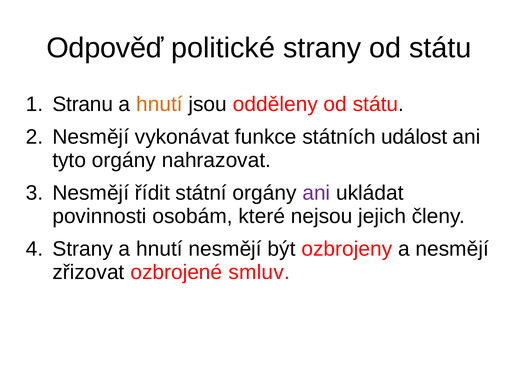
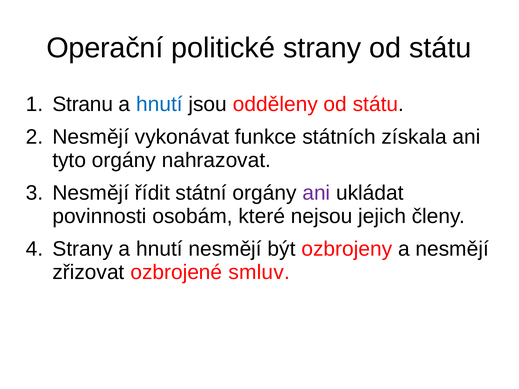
Odpověď: Odpověď -> Operační (105, 48)
hnutí colour: orange -> blue (159, 104)
událost: událost -> získala (414, 137)
